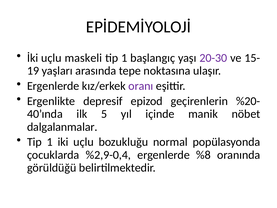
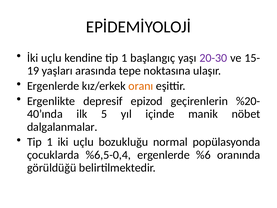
maskeli: maskeli -> kendine (83, 58)
oranı colour: purple -> orange (141, 86)
%2,9-0,4: %2,9-0,4 -> %6,5-0,4 (108, 155)
%8: %8 -> %6 (203, 155)
